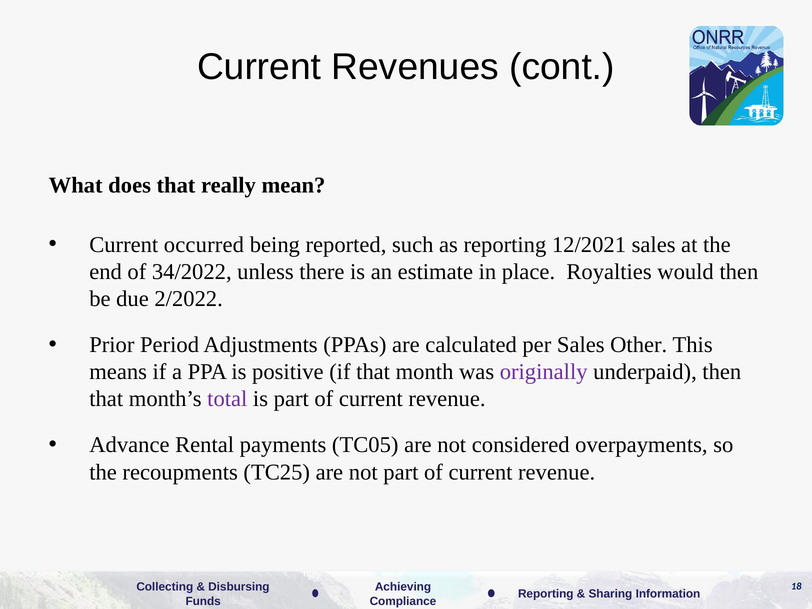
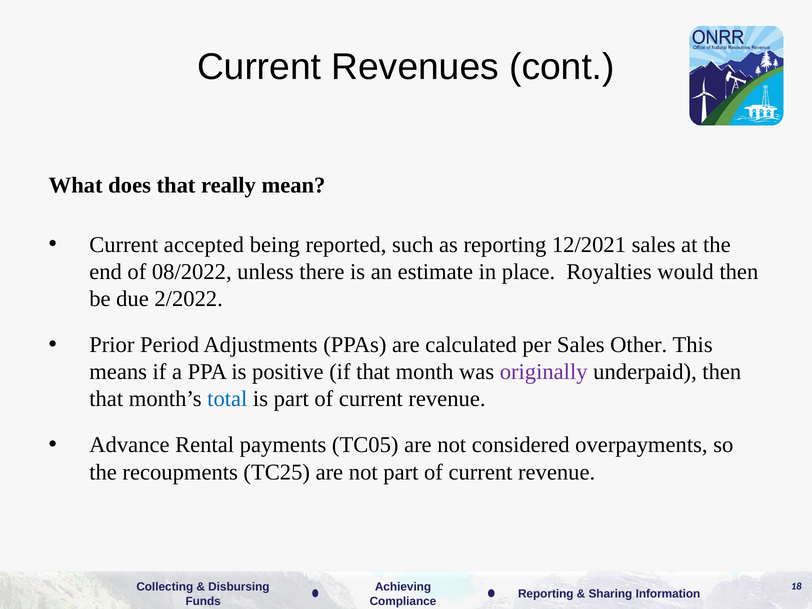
occurred: occurred -> accepted (204, 245)
34/2022: 34/2022 -> 08/2022 (192, 272)
total colour: purple -> blue (227, 399)
